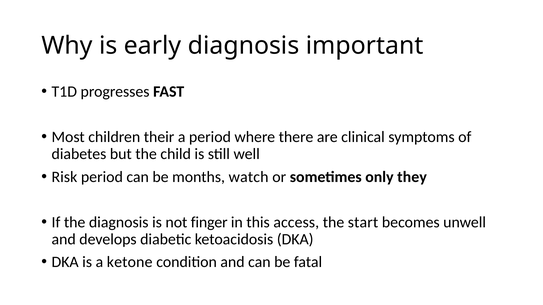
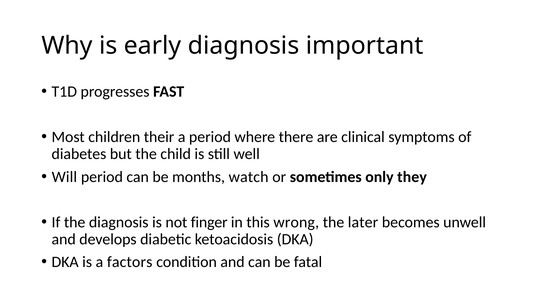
Risk: Risk -> Will (64, 177)
access: access -> wrong (296, 222)
start: start -> later (363, 222)
ketone: ketone -> factors (130, 262)
